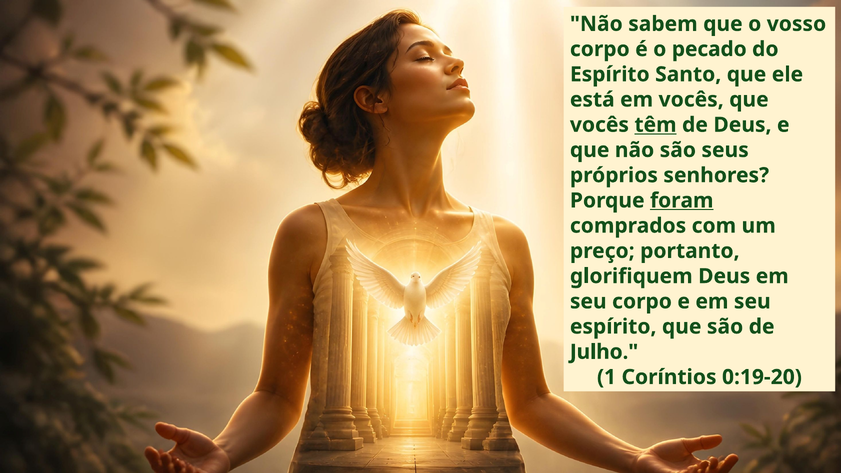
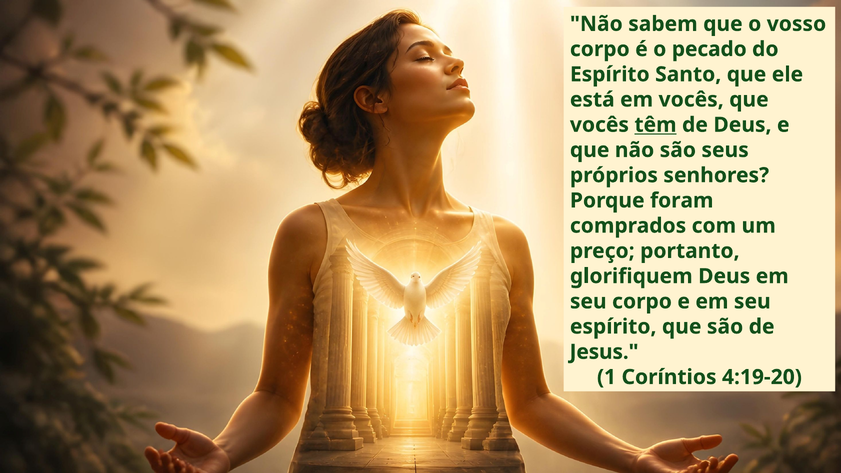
foram underline: present -> none (682, 201)
Julho: Julho -> Jesus (604, 352)
0:19-20: 0:19-20 -> 4:19-20 (762, 377)
